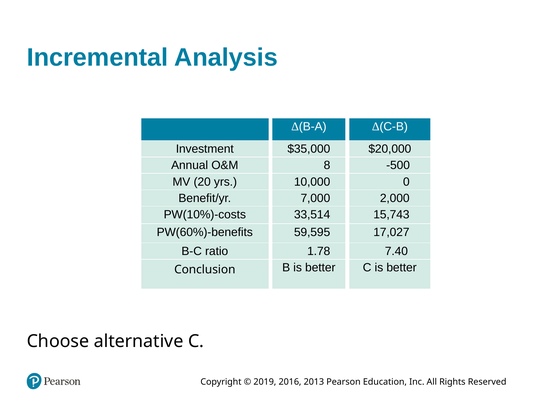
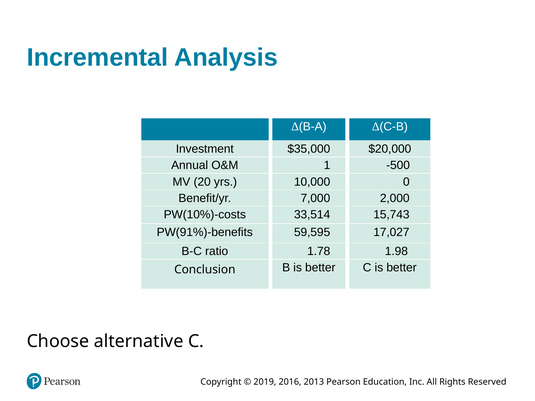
8: 8 -> 1 (327, 165)
PW(60%)-benefits: PW(60%)-benefits -> PW(91%)-benefits (205, 232)
7.40: 7.40 -> 1.98 (396, 251)
